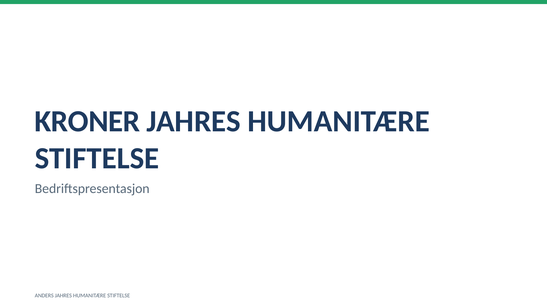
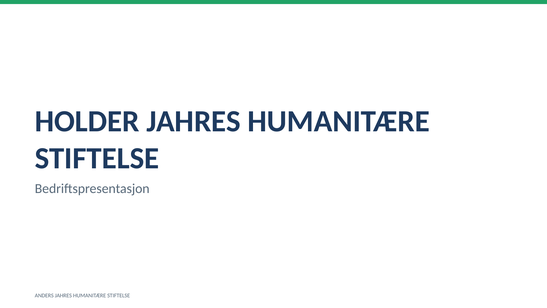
KRONER: KRONER -> HOLDER (87, 121)
